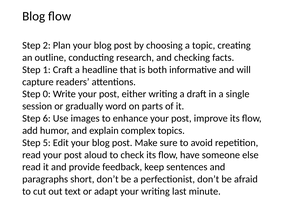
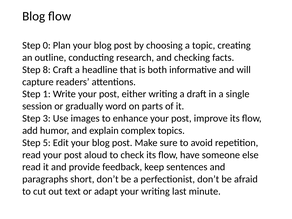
2: 2 -> 0 (47, 45)
1: 1 -> 8 (47, 70)
0: 0 -> 1 (47, 94)
6: 6 -> 3 (47, 118)
